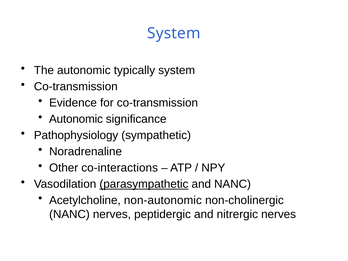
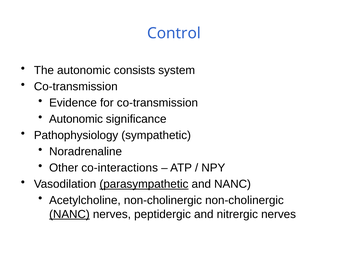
System: System -> Control (174, 33)
typically: typically -> consists (135, 70)
Acetylcholine non-autonomic: non-autonomic -> non-cholinergic (163, 200)
NANC underline: none -> present (69, 214)
